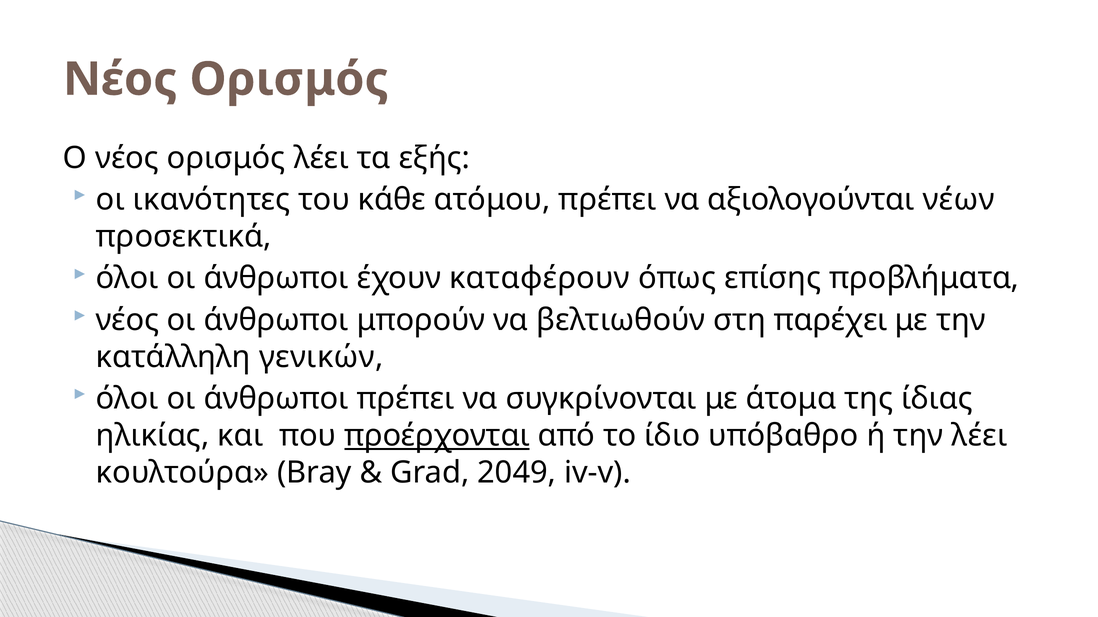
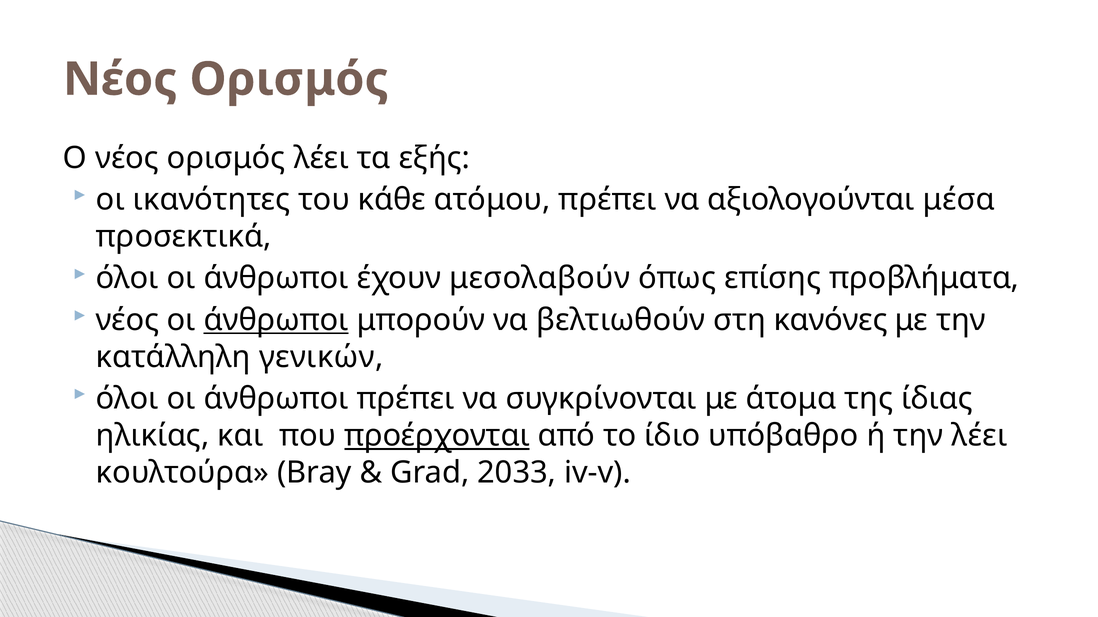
νέων: νέων -> μέσα (959, 200)
καταφέρουν: καταφέρουν -> μεσολαβούν (539, 279)
άνθρωποι underline: none -> present (276, 320)
παρέχει: παρέχει -> κανόνες (831, 320)
2049: 2049 -> 2033 (517, 473)
